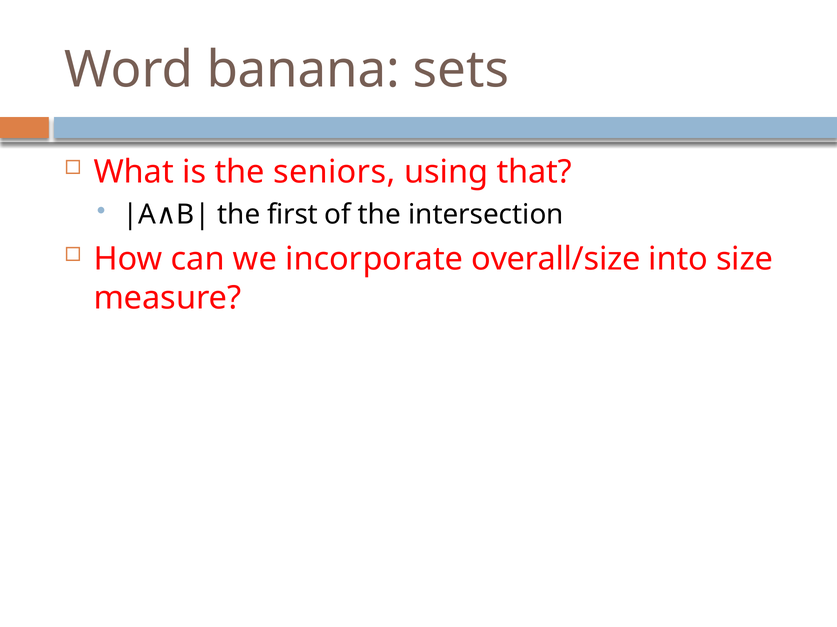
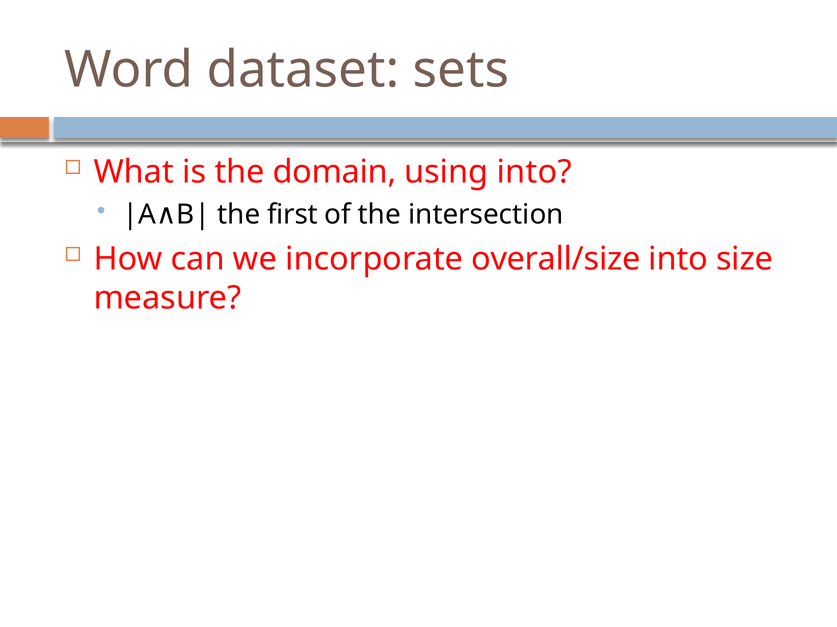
banana: banana -> dataset (303, 70)
seniors: seniors -> domain (335, 172)
using that: that -> into (534, 172)
